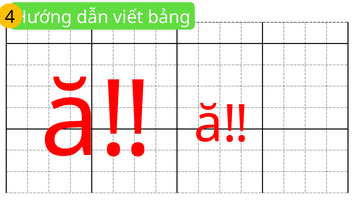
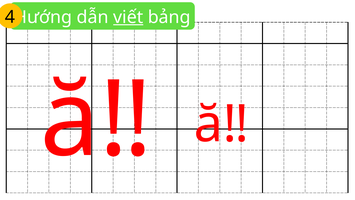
viết underline: none -> present (128, 17)
